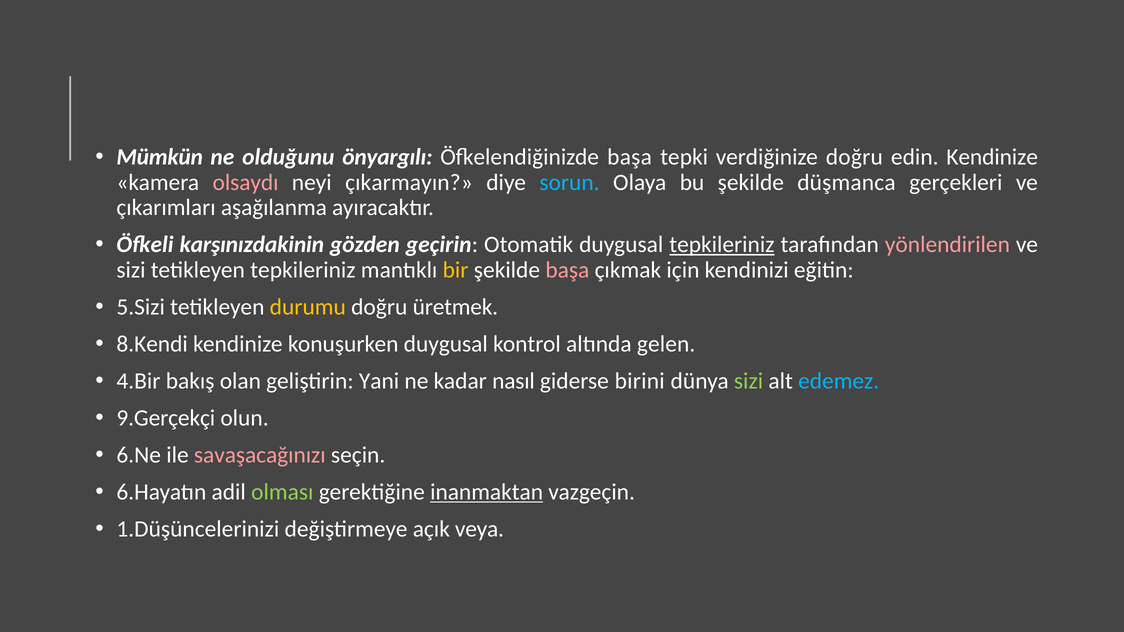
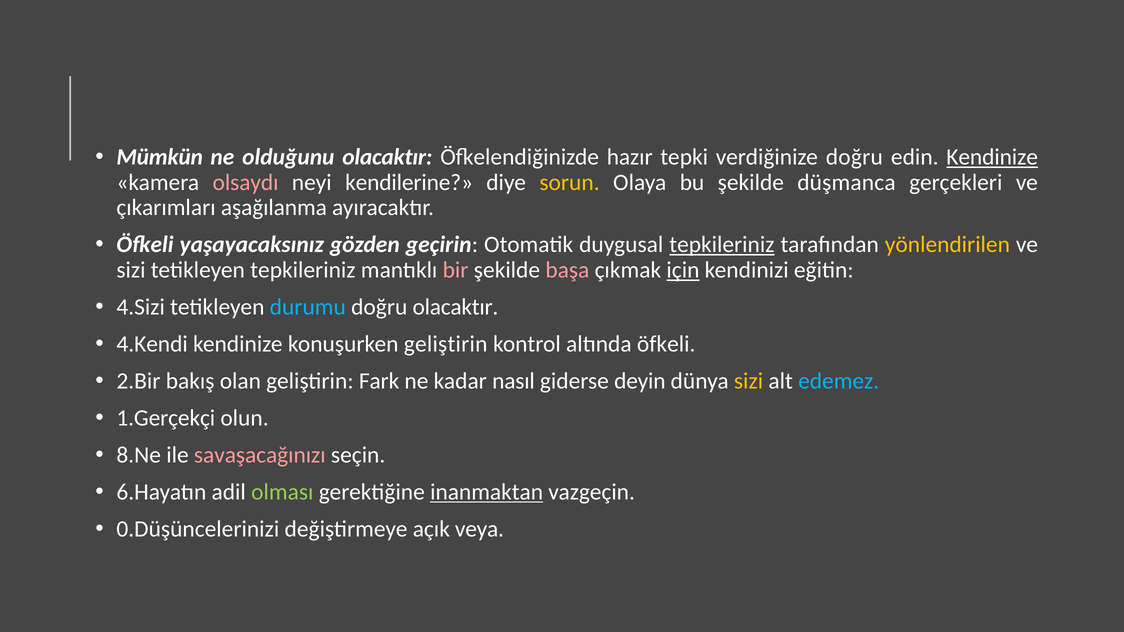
olduğunu önyargılı: önyargılı -> olacaktır (387, 157)
Öfkelendiğinizde başa: başa -> hazır (630, 157)
Kendinize underline: none -> present (992, 157)
çıkarmayın: çıkarmayın -> kendilerine (409, 183)
sorun colour: light blue -> yellow (570, 183)
karşınızdakinin: karşınızdakinin -> yaşayacaksınız (252, 245)
yönlendirilen colour: pink -> yellow (947, 245)
bir colour: yellow -> pink (456, 270)
için underline: none -> present (683, 270)
5.Sizi: 5.Sizi -> 4.Sizi (141, 307)
durumu colour: yellow -> light blue (308, 307)
doğru üretmek: üretmek -> olacaktır (455, 307)
8.Kendi: 8.Kendi -> 4.Kendi (152, 344)
konuşurken duygusal: duygusal -> geliştirin (446, 344)
altında gelen: gelen -> öfkeli (666, 344)
4.Bir: 4.Bir -> 2.Bir (138, 381)
Yani: Yani -> Fark (379, 381)
birini: birini -> deyin (640, 381)
sizi colour: light green -> yellow (749, 381)
9.Gerçekçi: 9.Gerçekçi -> 1.Gerçekçi (166, 418)
6.Ne: 6.Ne -> 8.Ne (139, 455)
1.Düşüncelerinizi: 1.Düşüncelerinizi -> 0.Düşüncelerinizi (198, 529)
